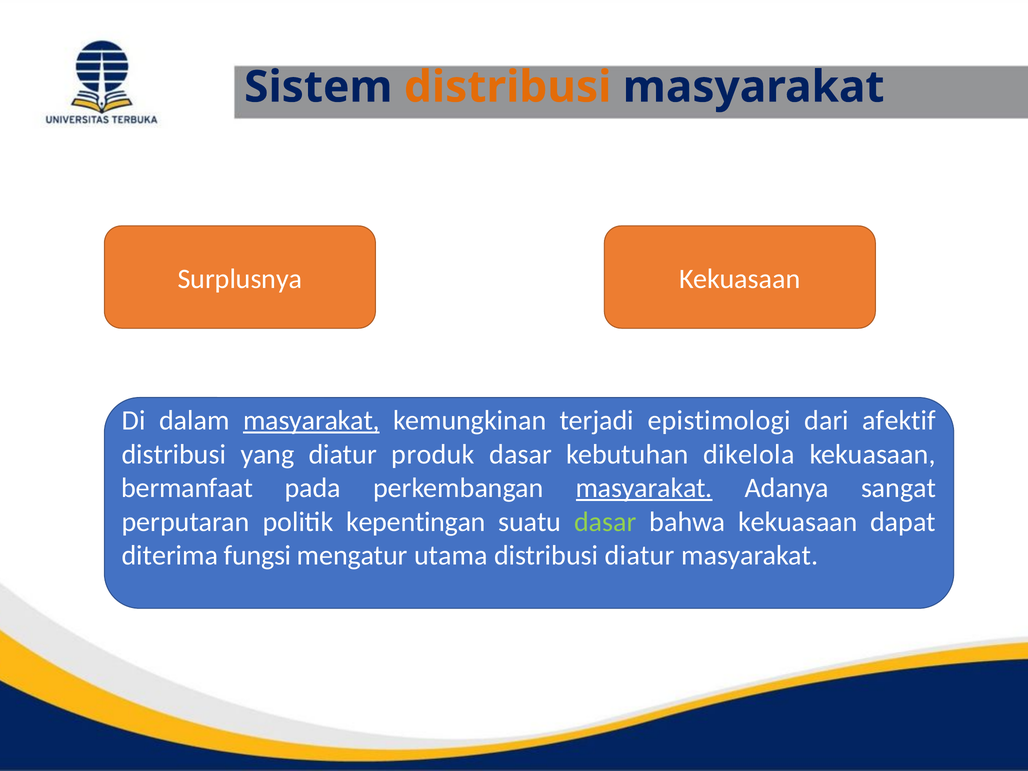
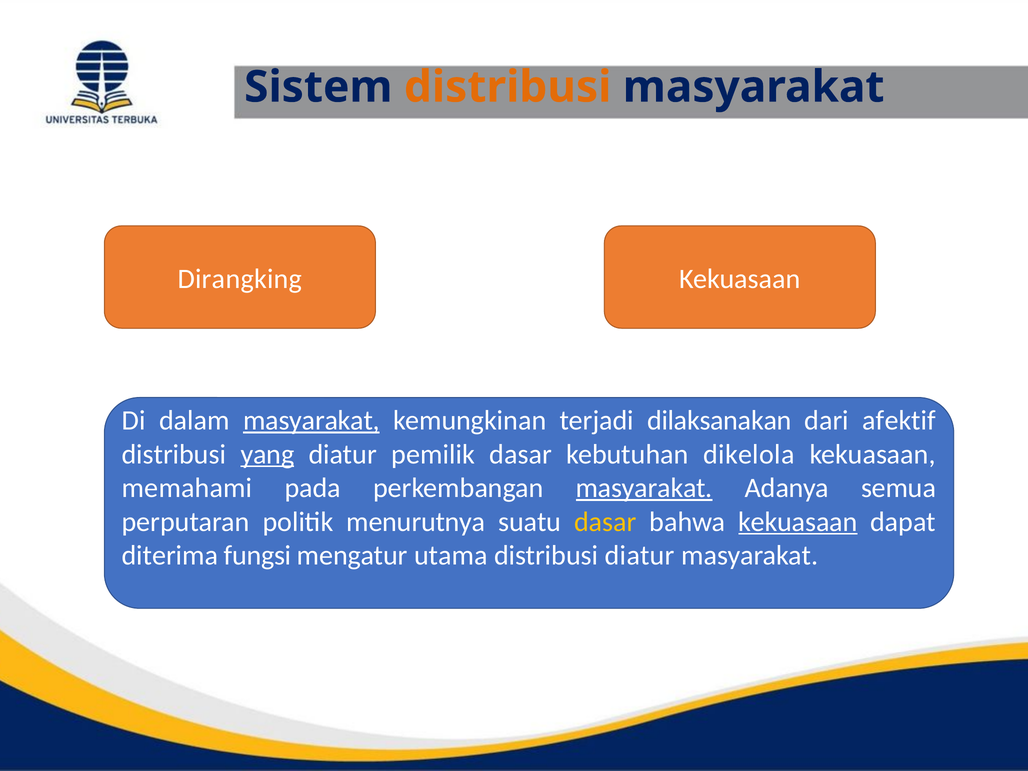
Surplusnya: Surplusnya -> Dirangking (240, 279)
epistimologi: epistimologi -> dilaksanakan (719, 420)
yang underline: none -> present (267, 454)
produk: produk -> pemilik (433, 454)
bermanfaat: bermanfaat -> memahami (187, 488)
sangat: sangat -> semua (899, 488)
kepentingan: kepentingan -> menurutnya (416, 522)
dasar colour: light green -> yellow (605, 522)
kekuasaan underline: none -> present (798, 522)
